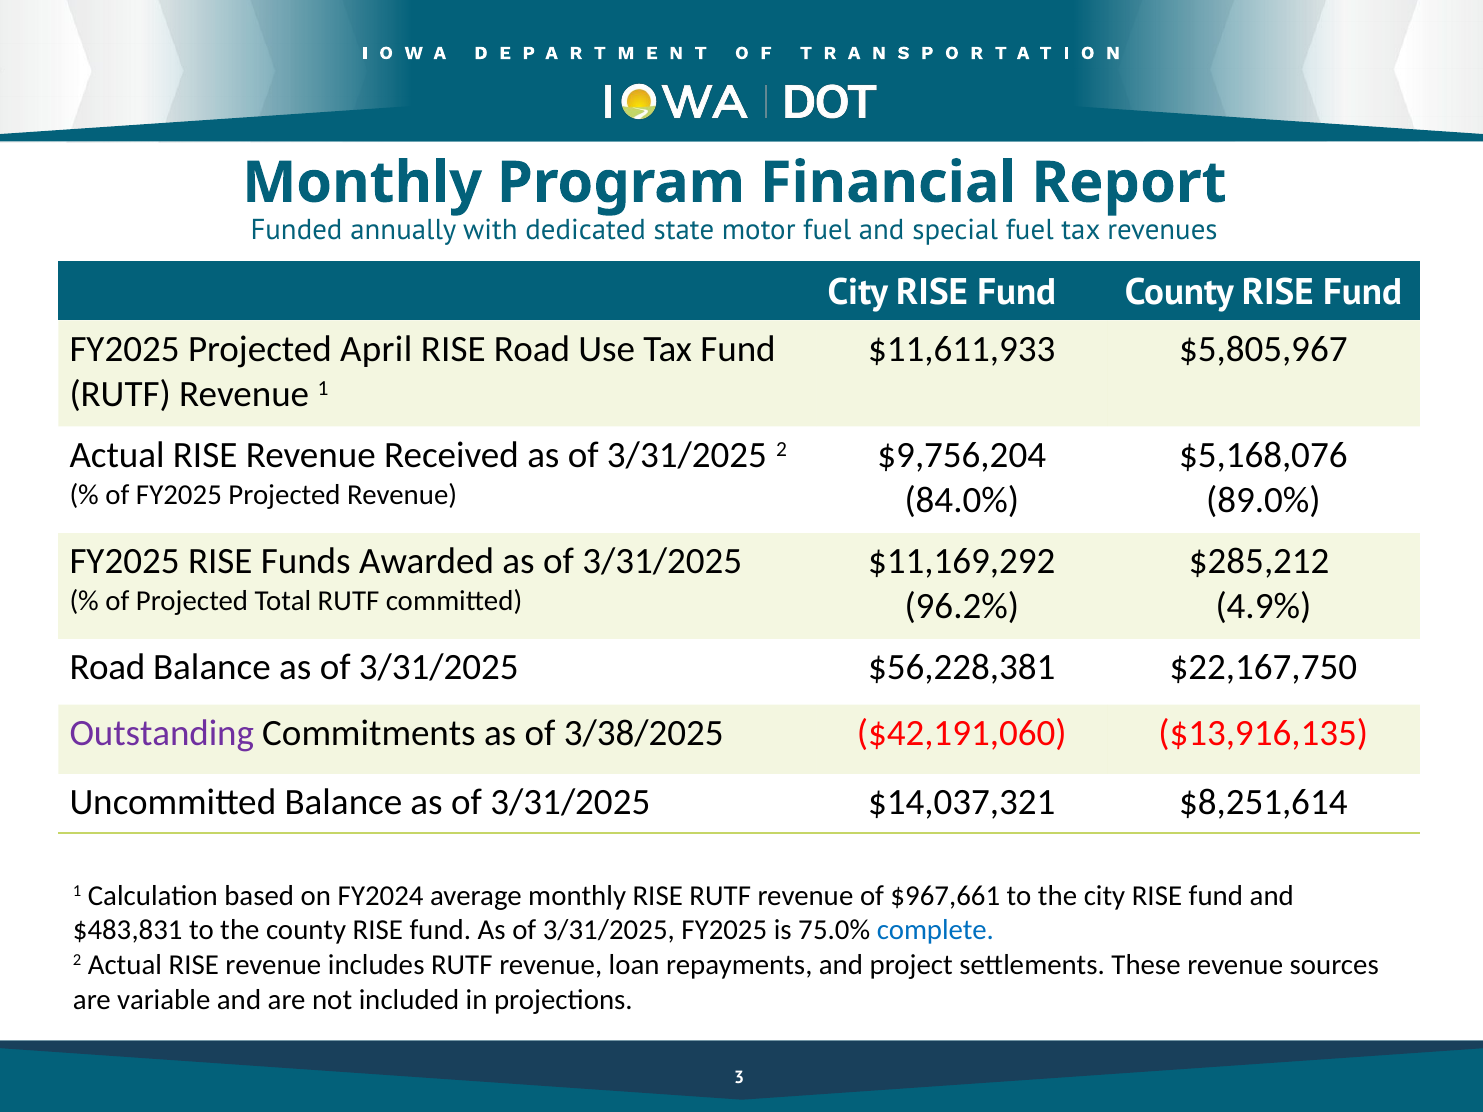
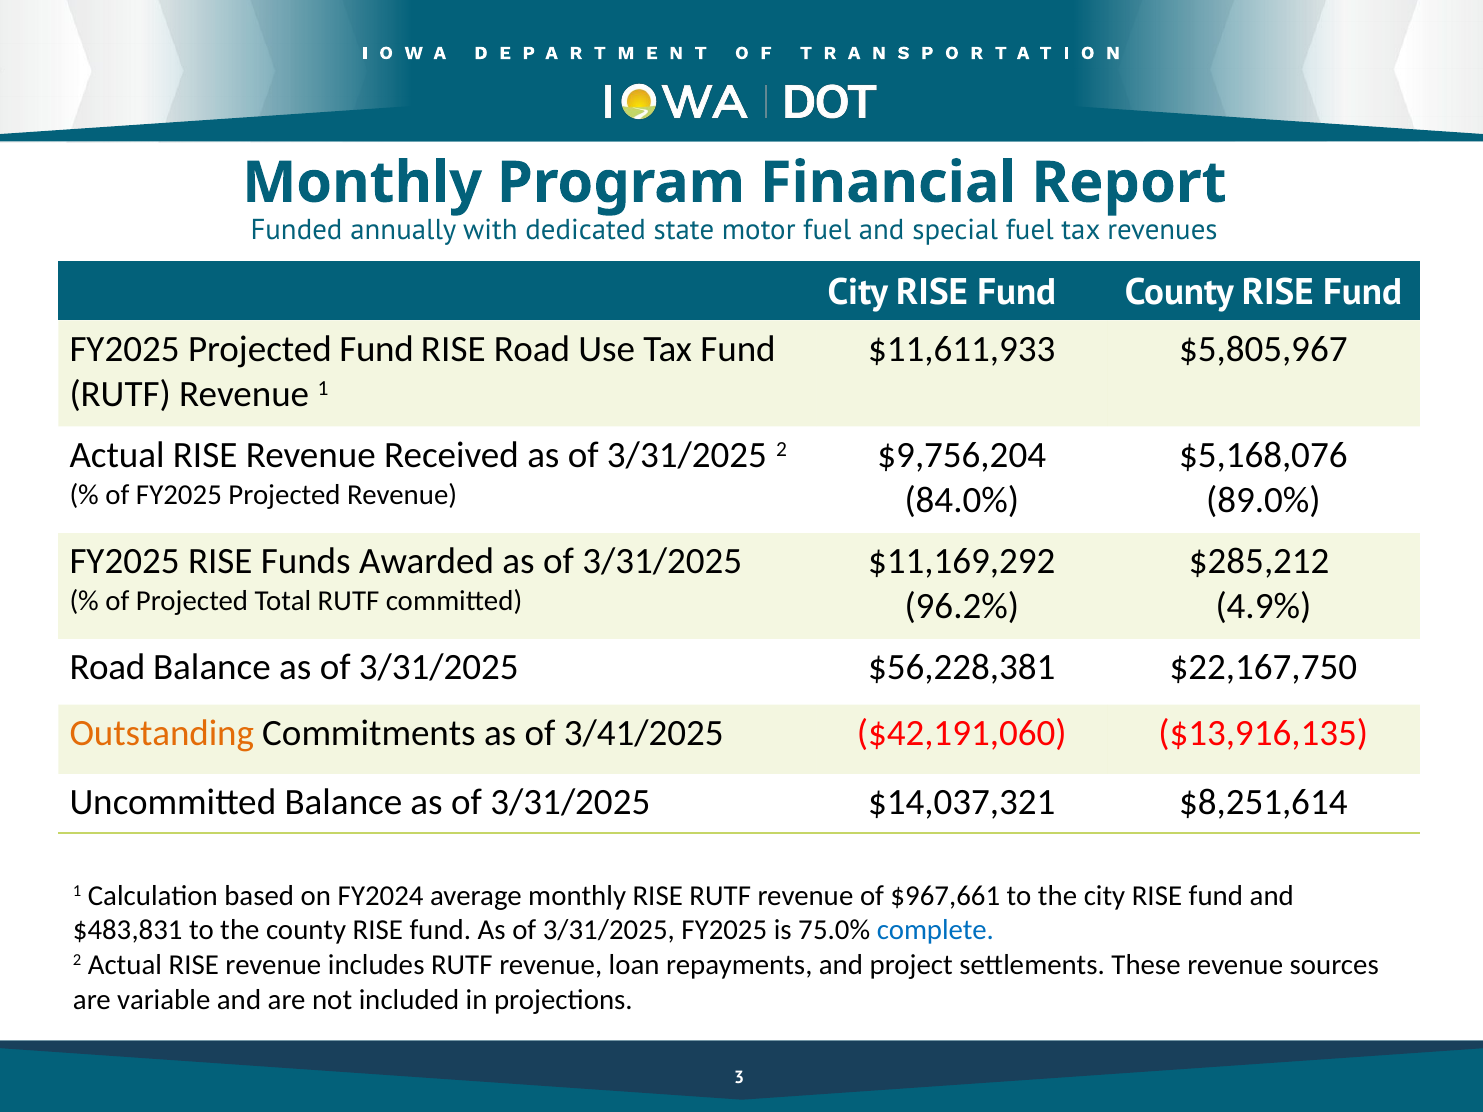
Projected April: April -> Fund (377, 349)
Outstanding colour: purple -> orange (162, 733)
3/38/2025: 3/38/2025 -> 3/41/2025 (644, 733)
